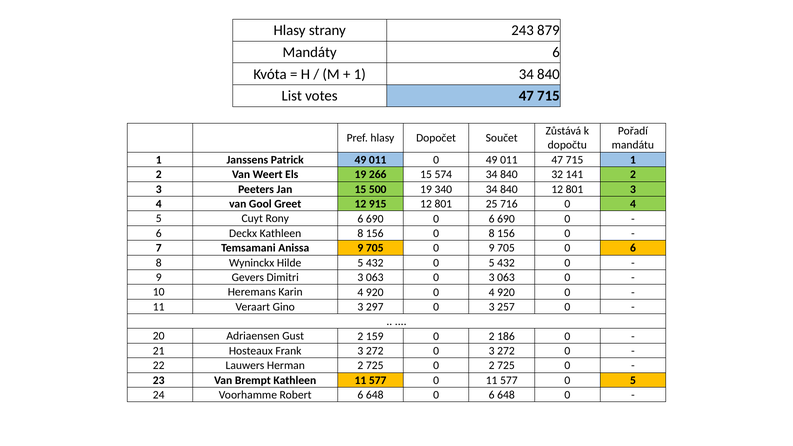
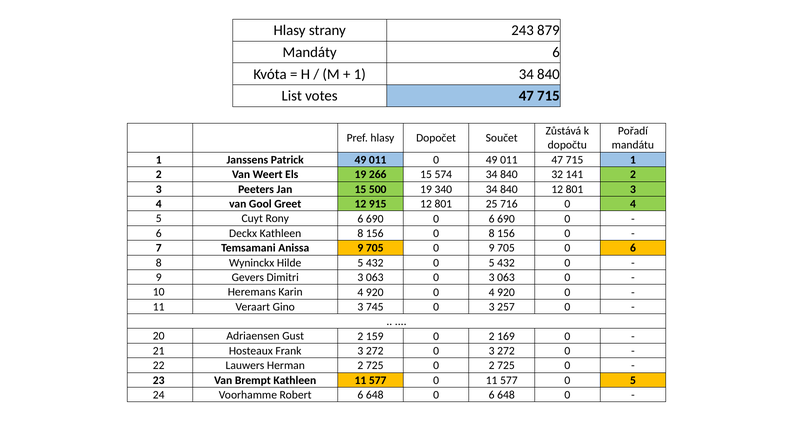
297: 297 -> 745 (375, 307)
186: 186 -> 169 (506, 336)
